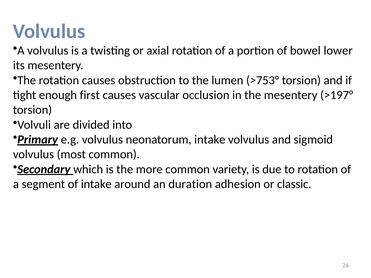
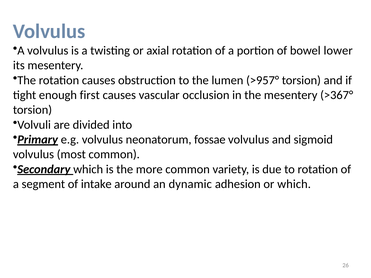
>753°: >753° -> >957° (263, 80)
>197°: >197° -> >367° (337, 95)
neonatorum intake: intake -> fossae (210, 140)
duration: duration -> dynamic (190, 184)
or classic: classic -> which (294, 184)
